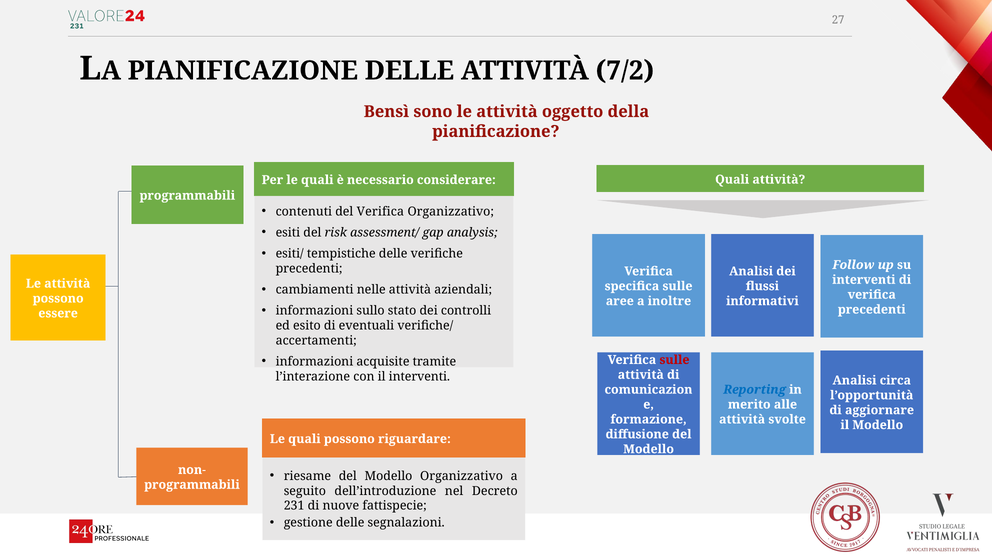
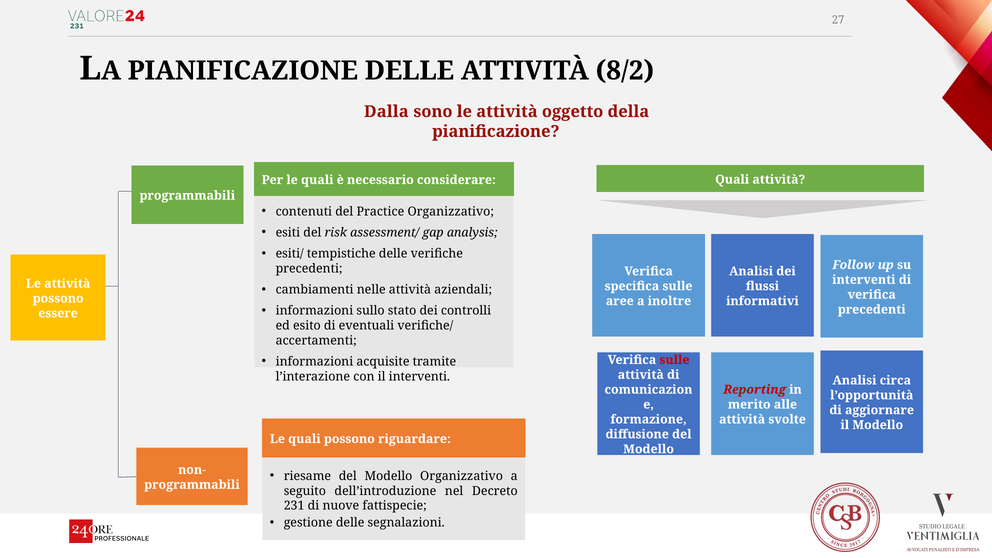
7/2: 7/2 -> 8/2 (625, 71)
Bensì: Bensì -> Dalla (386, 112)
del Verifica: Verifica -> Practice (380, 211)
Reporting colour: blue -> red (755, 390)
